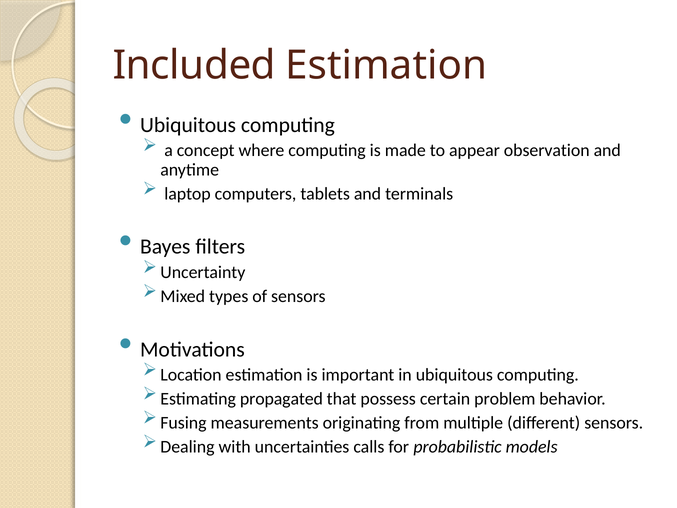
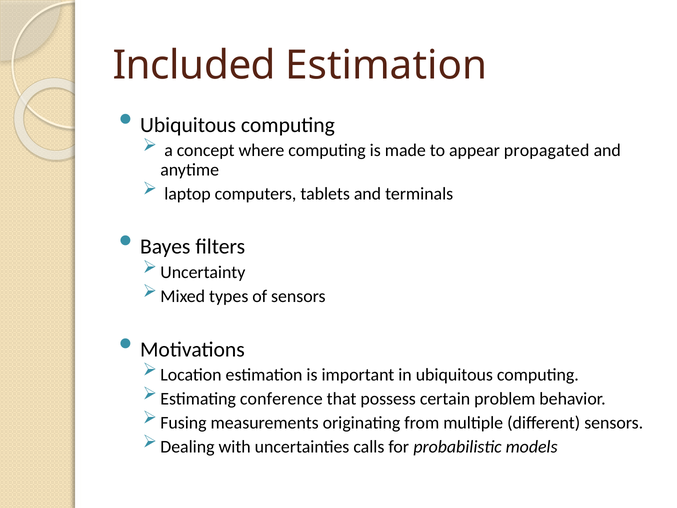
observation: observation -> propagated (547, 150)
propagated: propagated -> conference (281, 399)
